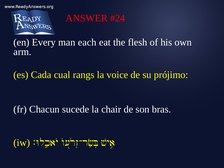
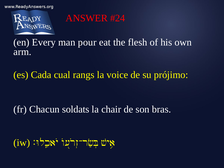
each: each -> pour (87, 42)
sucede: sucede -> soldats (76, 109)
